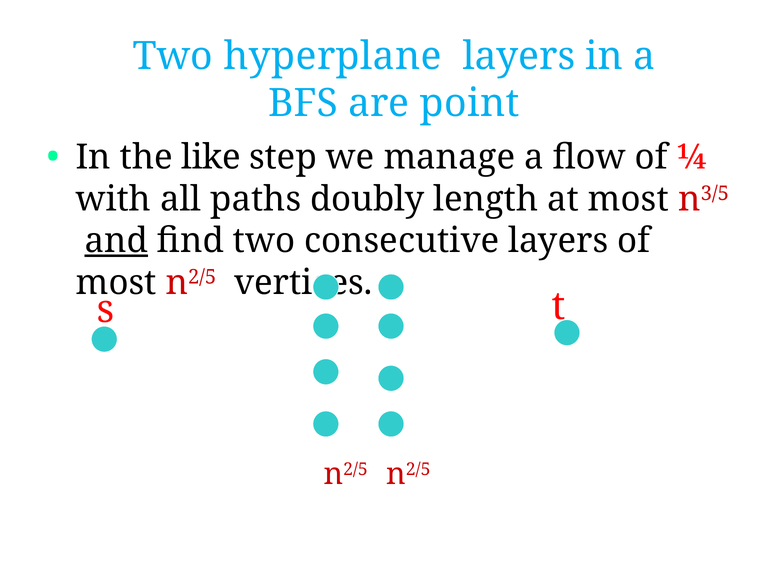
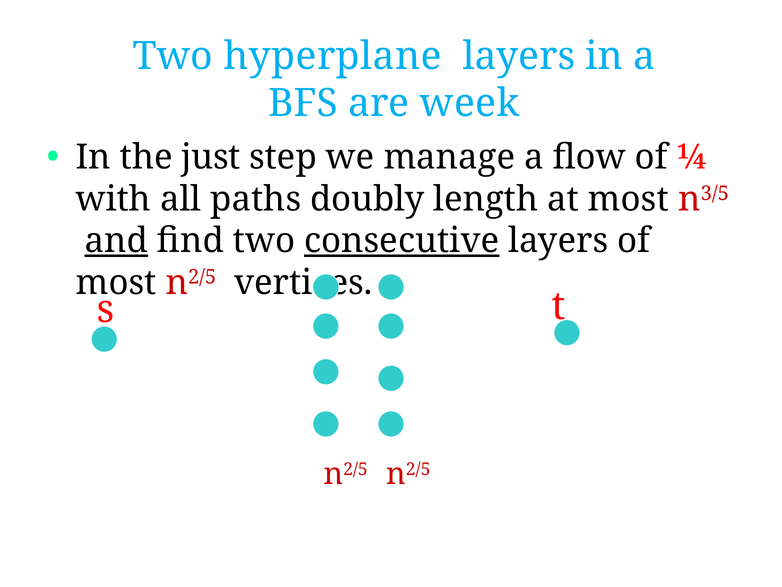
point: point -> week (470, 103)
like: like -> just (211, 157)
consecutive underline: none -> present (402, 241)
